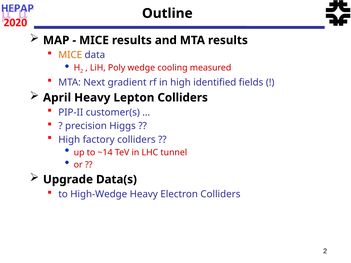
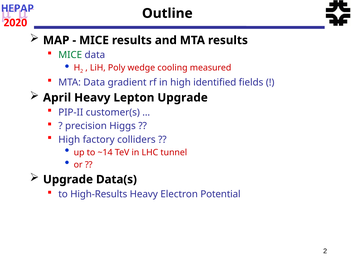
MICE colour: orange -> green (70, 55)
MTA Next: Next -> Data (94, 82)
Lepton Colliders: Colliders -> Upgrade (183, 98)
High-Wedge: High-Wedge -> High-Results (99, 194)
Electron Colliders: Colliders -> Potential (220, 194)
